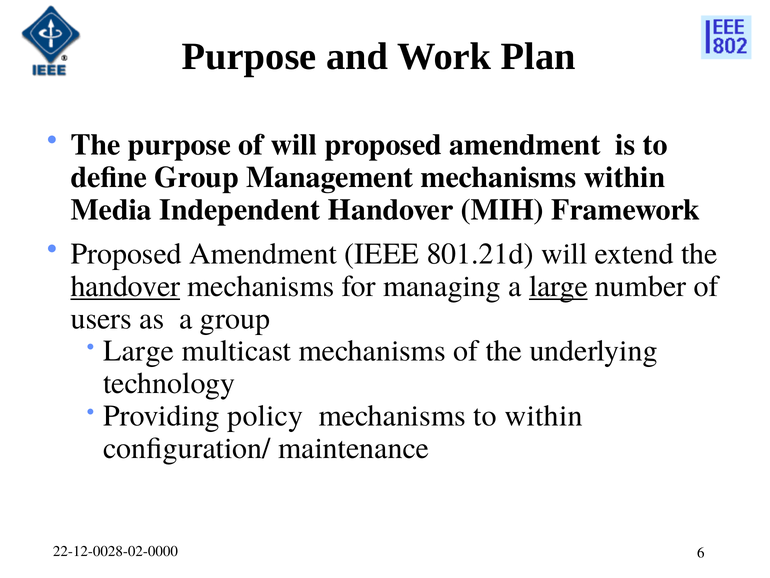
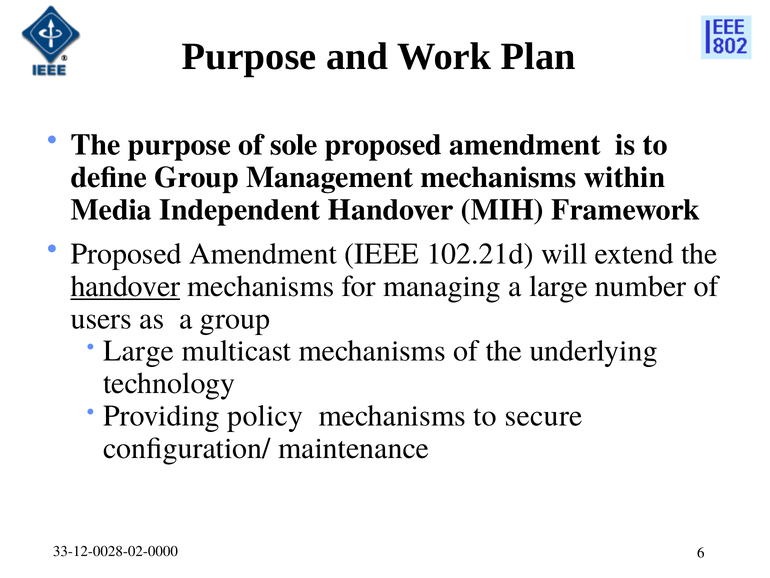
of will: will -> sole (294, 145)
801.21d: 801.21d -> 102.21d (480, 254)
large underline: present -> none (558, 286)
to within: within -> secure (544, 415)
22-12-0028-02-0000: 22-12-0028-02-0000 -> 33-12-0028-02-0000 (115, 551)
